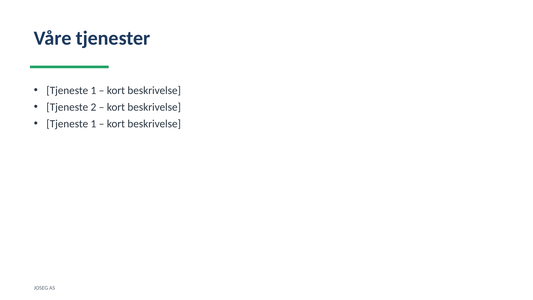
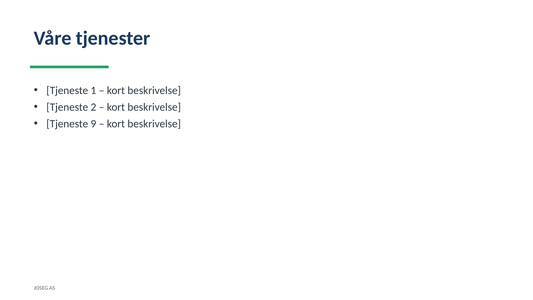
1: 1 -> 9 (93, 124)
